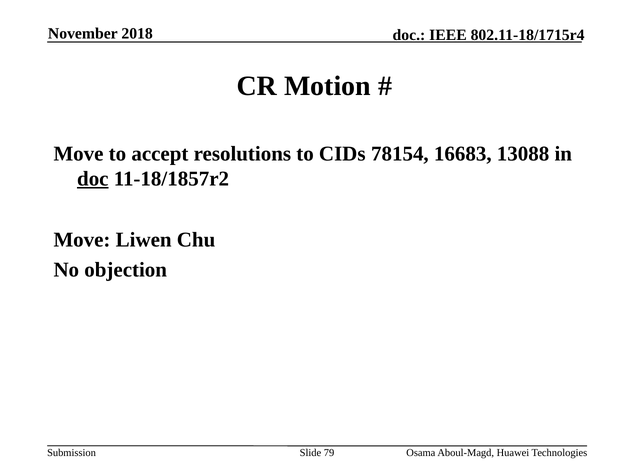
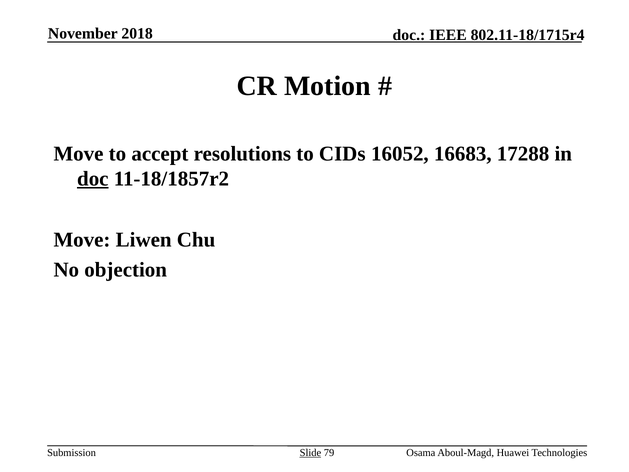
78154: 78154 -> 16052 (400, 153)
13088: 13088 -> 17288 (523, 153)
Slide underline: none -> present (310, 452)
